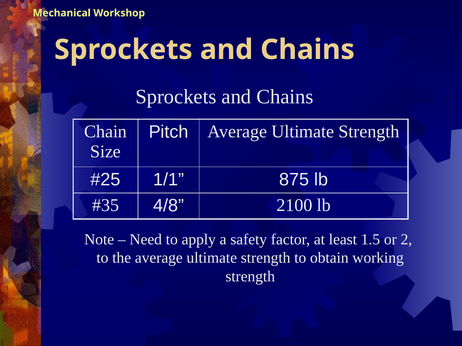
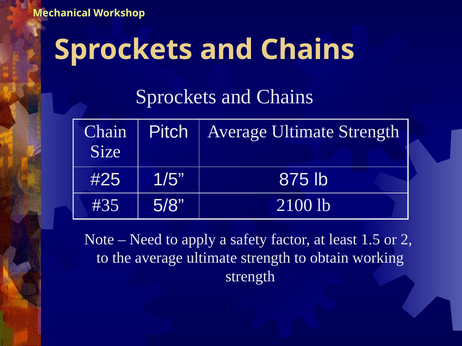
1/1: 1/1 -> 1/5 (169, 180)
4/8: 4/8 -> 5/8 (169, 206)
